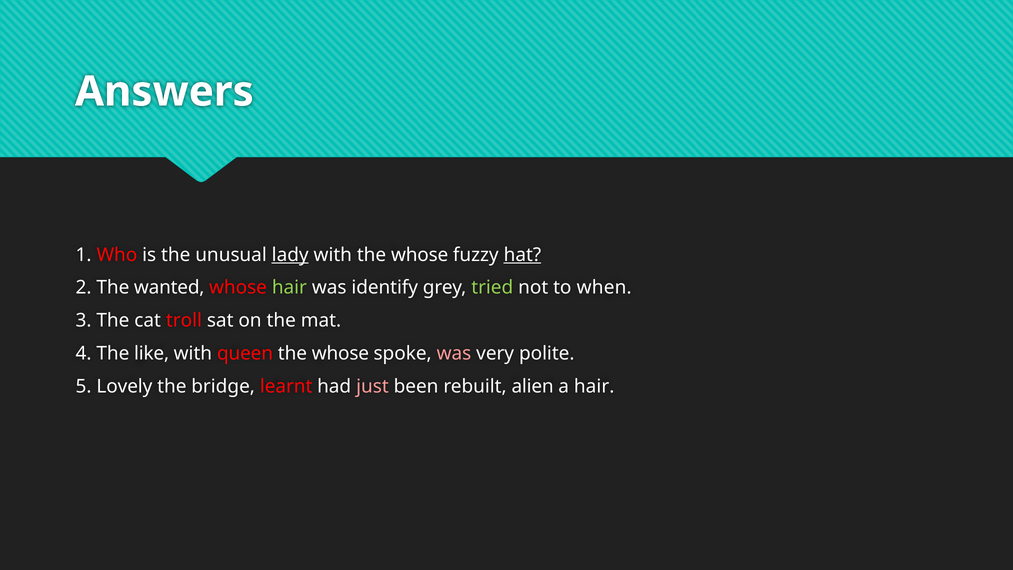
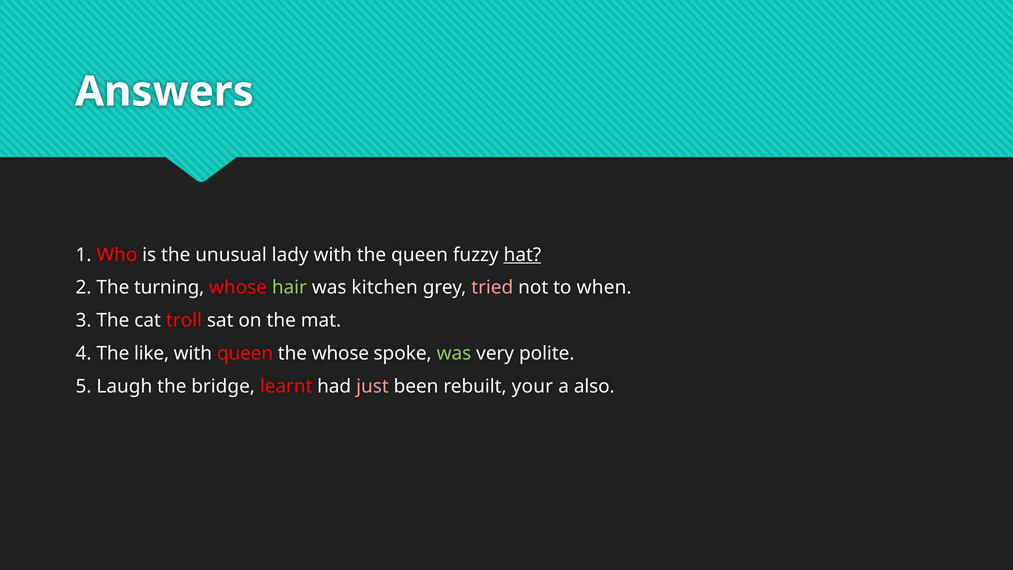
lady underline: present -> none (290, 255)
with the whose: whose -> queen (420, 255)
wanted: wanted -> turning (169, 288)
identify: identify -> kitchen (385, 288)
tried colour: light green -> pink (492, 288)
was colour: pink -> light green (454, 353)
Lovely: Lovely -> Laugh (124, 386)
alien: alien -> your (532, 386)
a hair: hair -> also (594, 386)
